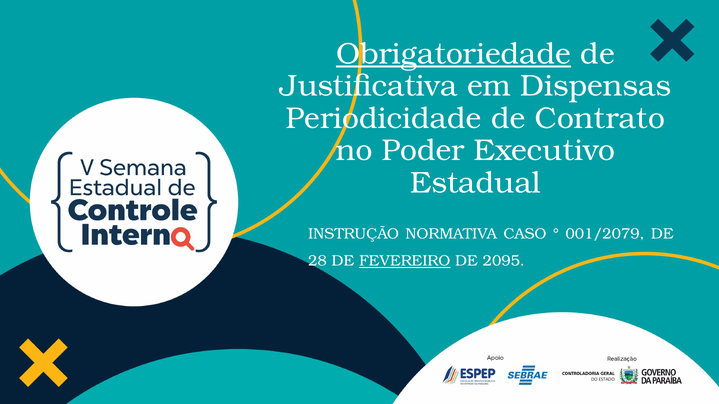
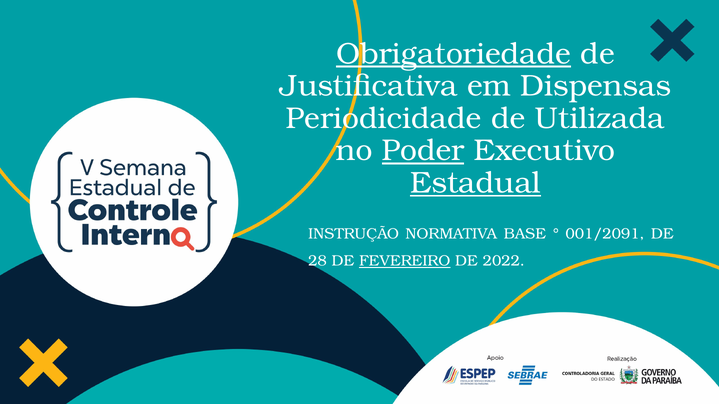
Contrato: Contrato -> Utilizada (600, 118)
Poder underline: none -> present (423, 151)
Estadual underline: none -> present (475, 183)
CASO: CASO -> BASE (525, 234)
001/2079: 001/2079 -> 001/2091 (605, 234)
2095: 2095 -> 2022 (504, 261)
